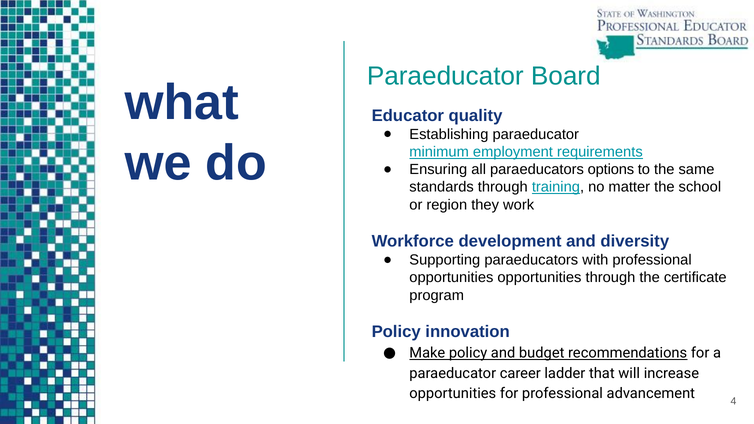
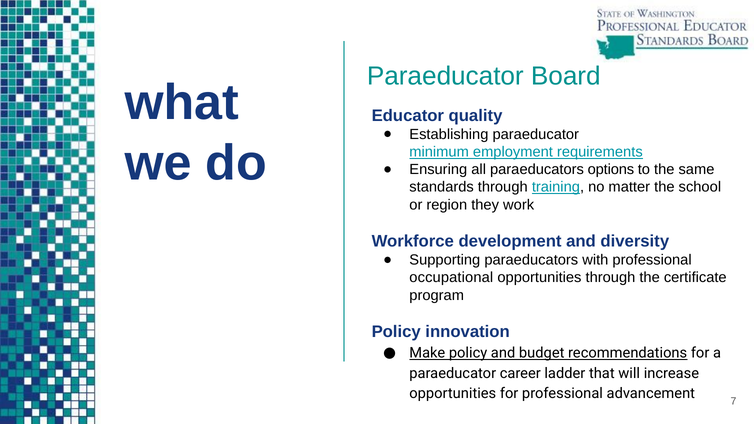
opportunities: opportunities -> occupational (451, 278)
4: 4 -> 7 (733, 401)
